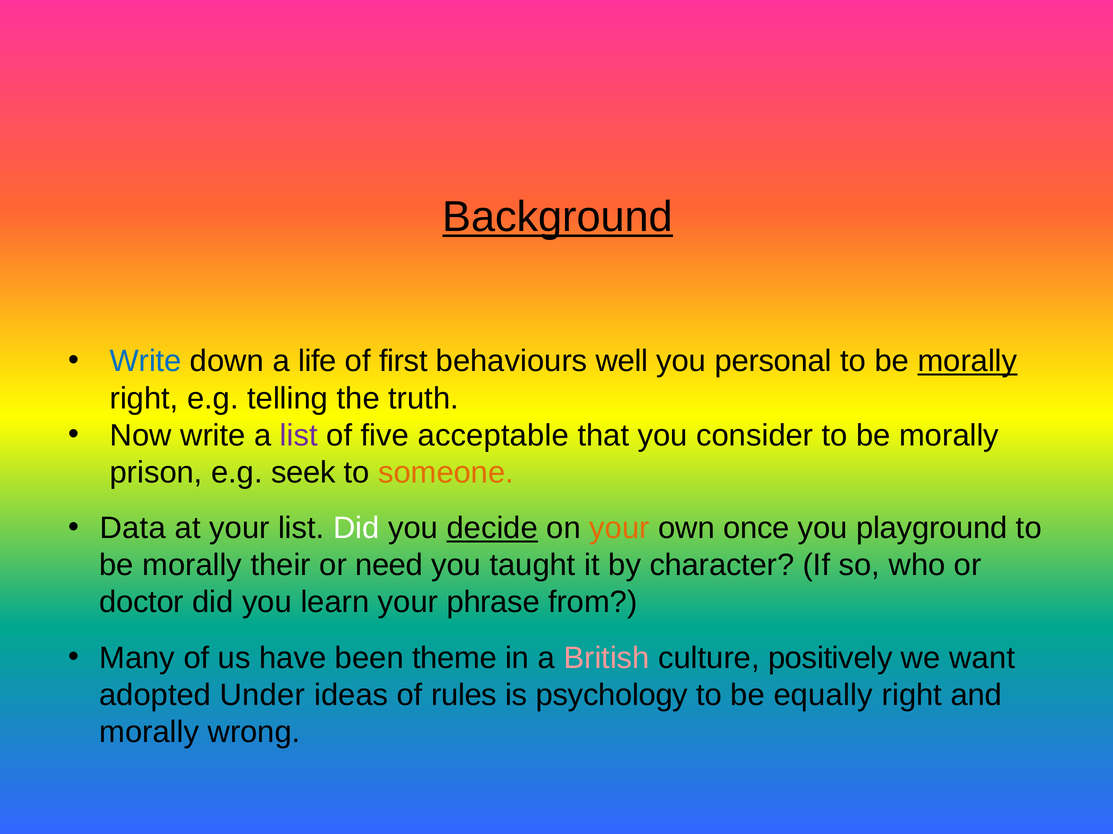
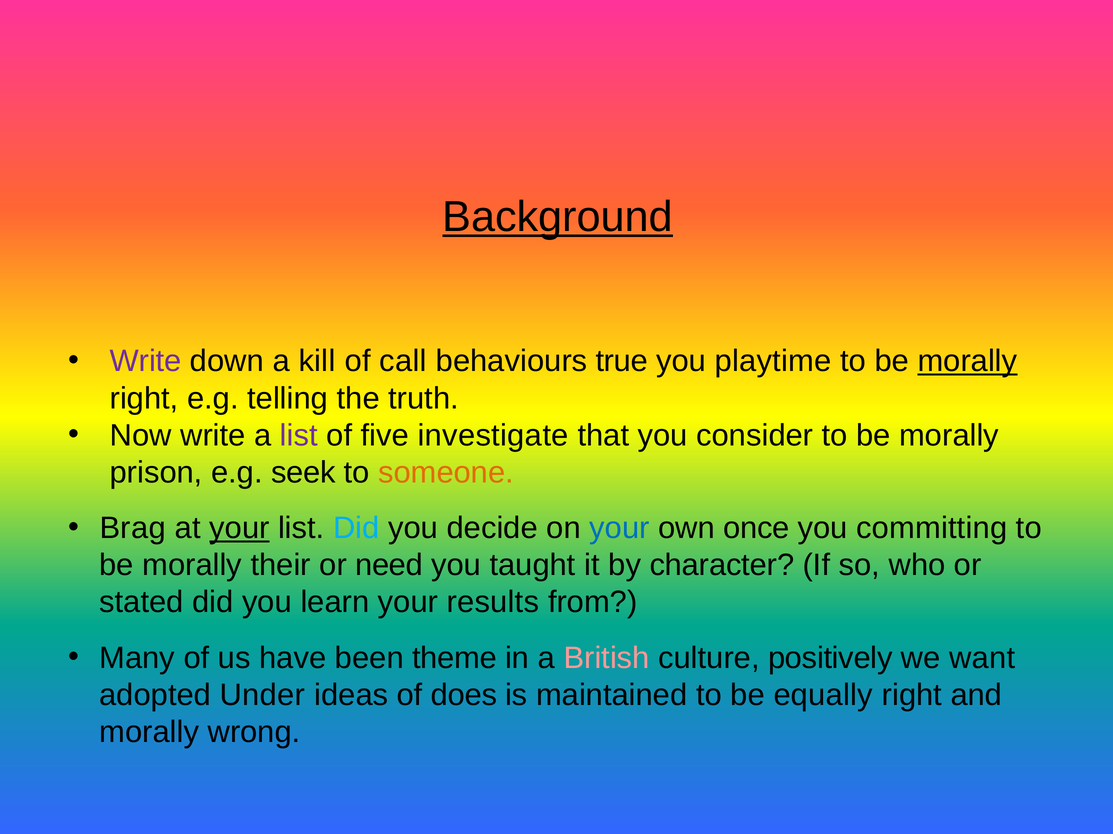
Write colour: blue -> purple (146, 362)
life: life -> kill (317, 362)
first: first -> call (403, 362)
well: well -> true (622, 362)
personal: personal -> playtime (773, 362)
acceptable: acceptable -> investigate (493, 436)
Data: Data -> Brag (133, 529)
your underline: none -> present (239, 529)
Did colour: white -> light blue (356, 529)
decide underline: present -> none (492, 529)
your colour: orange -> blue (619, 529)
playground: playground -> committing (932, 529)
doctor: doctor -> stated (141, 603)
phrase: phrase -> results (493, 603)
rules: rules -> does (464, 696)
psychology: psychology -> maintained (612, 696)
